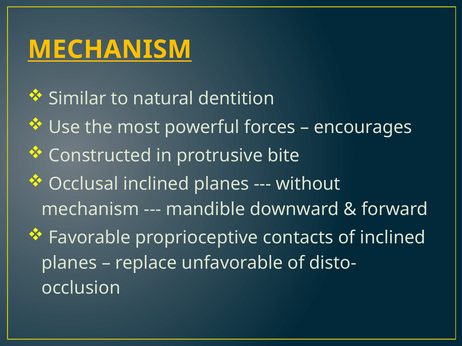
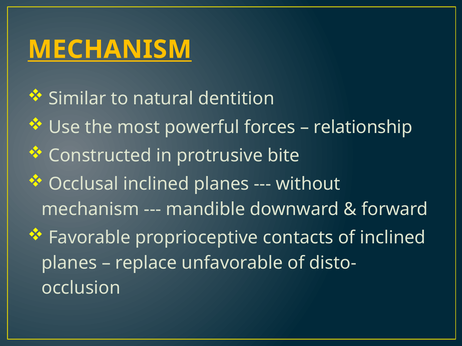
encourages: encourages -> relationship (363, 127)
